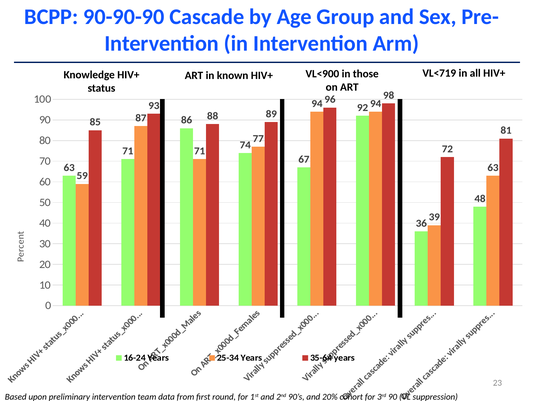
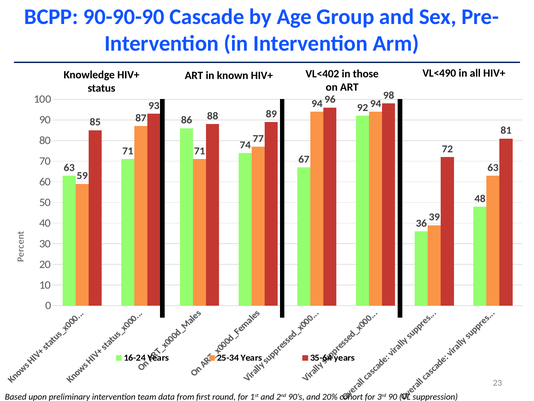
VL<719: VL<719 -> VL<490 (439, 73)
VL<900: VL<900 -> VL<402 (322, 74)
